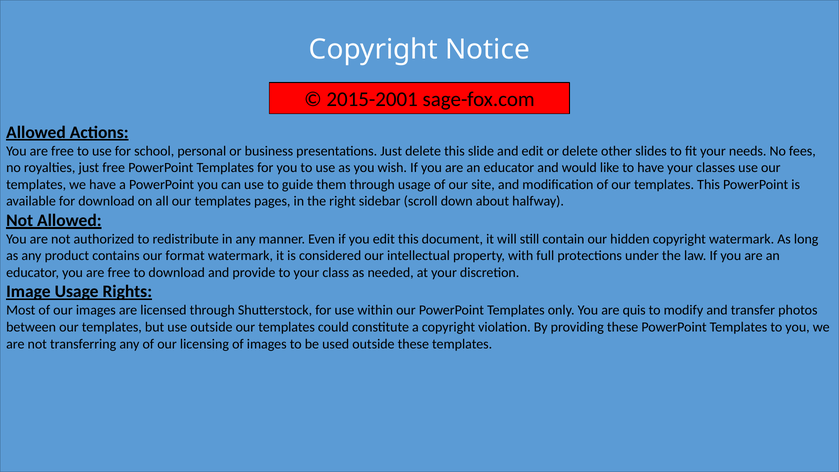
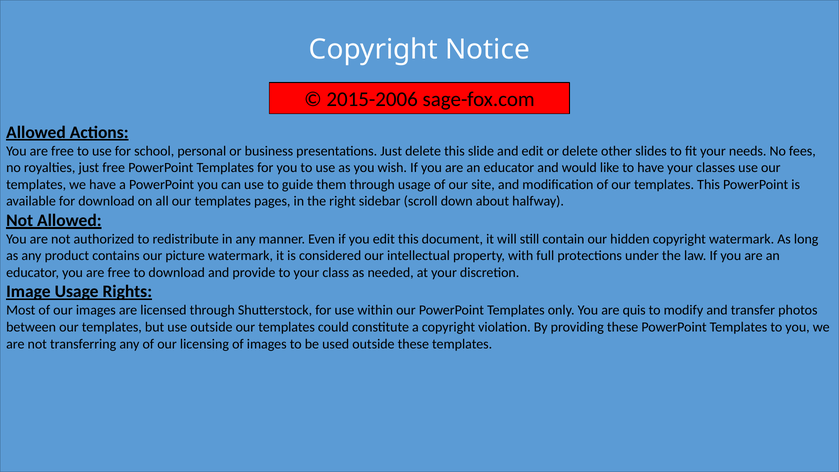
2015-2001: 2015-2001 -> 2015-2006 (372, 100)
format: format -> picture (185, 256)
